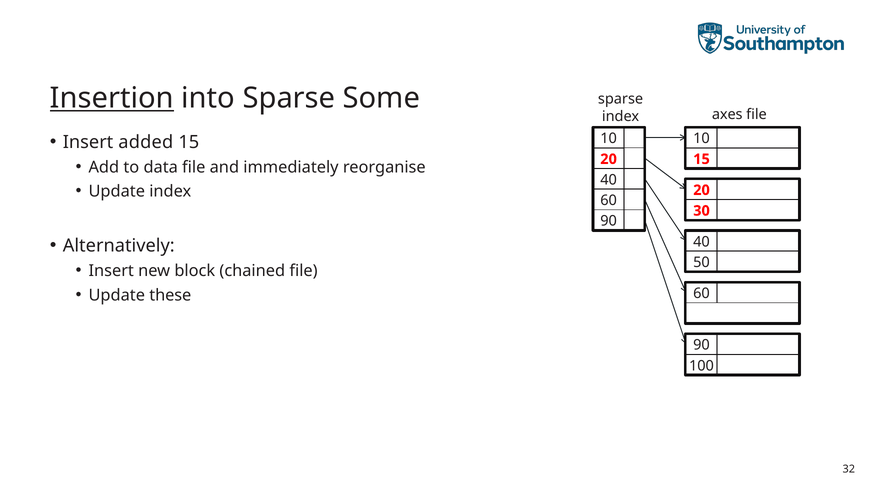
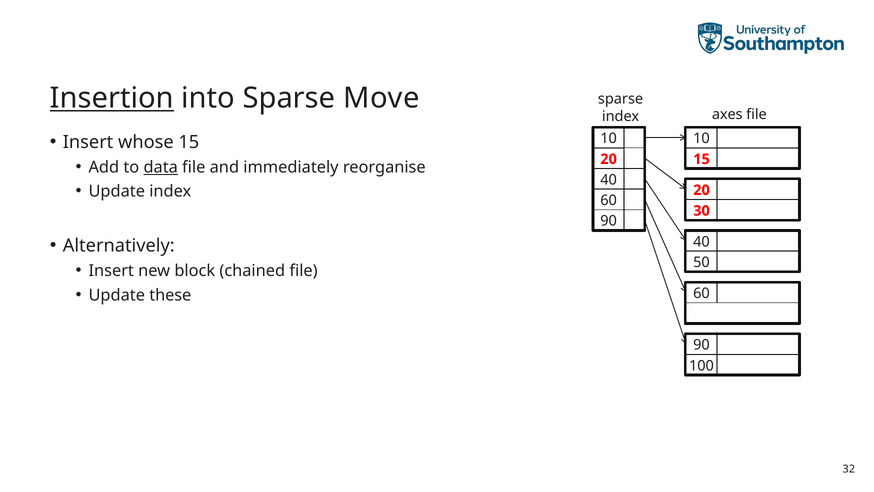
Some: Some -> Move (381, 98)
added: added -> whose (146, 142)
data underline: none -> present (161, 167)
